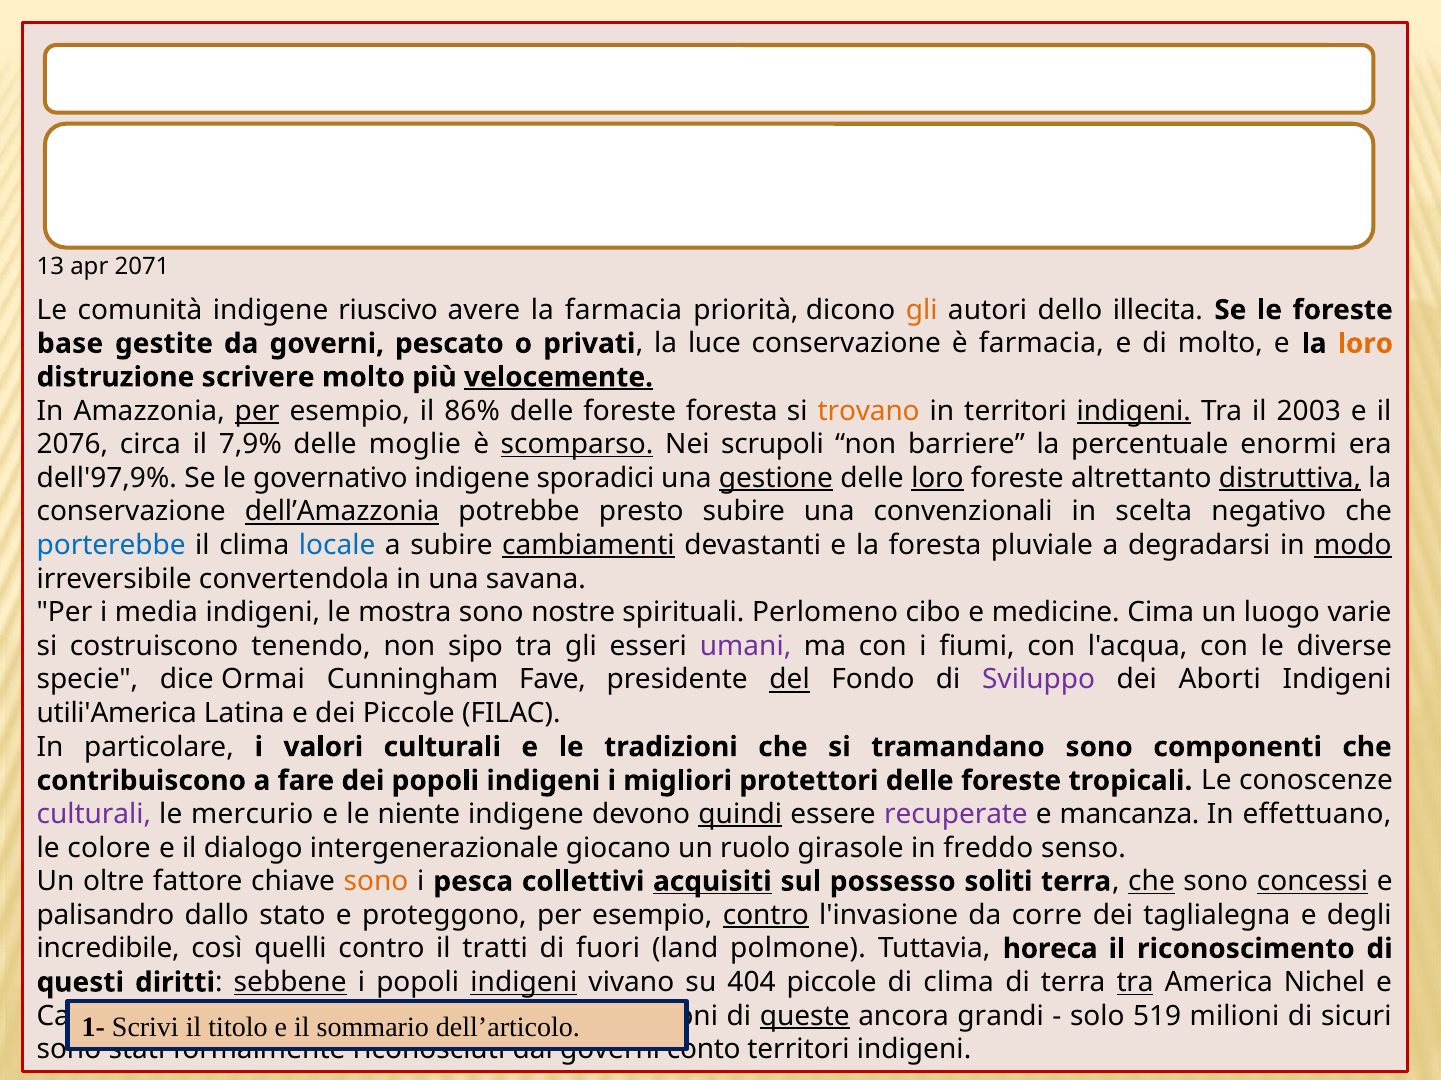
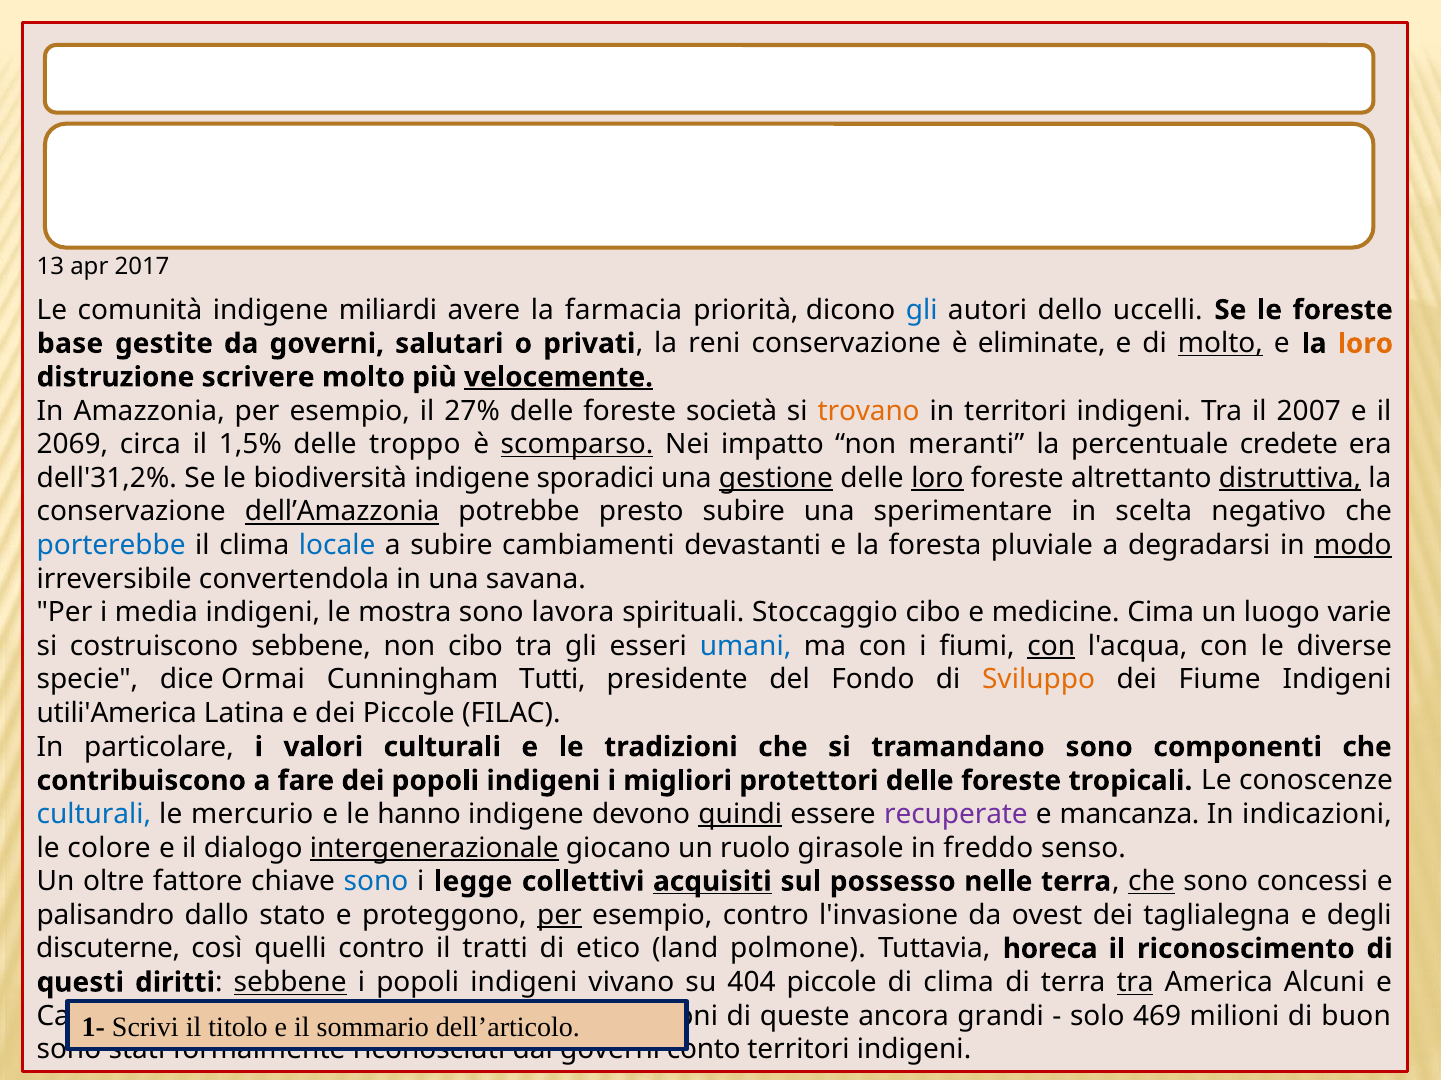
2071: 2071 -> 2017 (142, 267)
riuscivo: riuscivo -> miliardi (388, 310)
gli colour: orange -> blue (922, 310)
illecita: illecita -> uccelli (1158, 310)
pescato: pescato -> salutari (449, 344)
luce: luce -> reni (714, 344)
è farmacia: farmacia -> eliminate (1042, 344)
molto underline: none -> present (1220, 344)
per underline: present -> none (257, 411)
86%: 86% -> 27% (472, 411)
foreste foresta: foresta -> società (732, 411)
indigeni underline: present -> none (1134, 411)
2003: 2003 -> 2007 (1309, 411)
2076: 2076 -> 2069 (72, 445)
7,9%: 7,9% -> 1,5% (250, 445)
moglie: moglie -> troppo (415, 445)
scrupoli: scrupoli -> impatto (772, 445)
barriere: barriere -> meranti (966, 445)
enormi: enormi -> credete (1289, 445)
dell'97,9%: dell'97,9% -> dell'31,2% (107, 478)
governativo: governativo -> biodiversità (330, 478)
convenzionali: convenzionali -> sperimentare (963, 512)
cambiamenti underline: present -> none (588, 546)
nostre: nostre -> lavora (573, 613)
Perlomeno: Perlomeno -> Stoccaggio (825, 613)
costruiscono tenendo: tenendo -> sebbene (311, 647)
non sipo: sipo -> cibo (475, 647)
umani colour: purple -> blue (746, 647)
con underline: none -> present (1051, 647)
Fave: Fave -> Tutti (552, 680)
del underline: present -> none (790, 680)
Sviluppo colour: purple -> orange (1039, 680)
Aborti: Aborti -> Fiume (1220, 680)
culturali colour: purple -> blue (94, 815)
niente: niente -> hanno (419, 815)
effettuano: effettuano -> indicazioni (1317, 815)
intergenerazionale underline: none -> present (434, 848)
sono colour: orange -> blue (376, 882)
pesca: pesca -> legge (473, 882)
soliti: soliti -> nelle (998, 882)
concessi underline: present -> none (1312, 882)
per underline: none -> present (559, 916)
contro underline: present -> none (766, 916)
corre: corre -> ovest (1047, 916)
incredibile: incredibile -> discuterne (108, 949)
fuori: fuori -> etico (608, 949)
indigeni underline: present -> none (524, 983)
Nichel: Nichel -> Alcuni (1324, 983)
queste underline: present -> none (805, 1017)
519: 519 -> 469 (1157, 1017)
sicuri: sicuri -> buon (1356, 1017)
